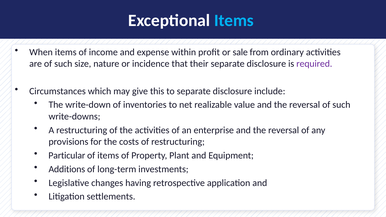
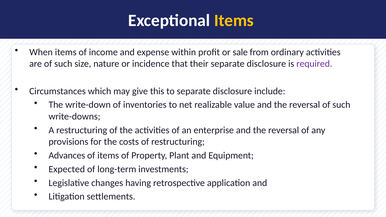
Items colour: light blue -> yellow (234, 20)
Particular: Particular -> Advances (67, 155)
Additions: Additions -> Expected (67, 169)
